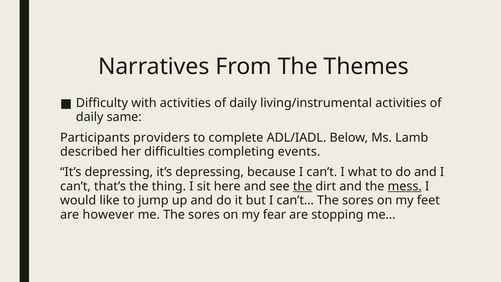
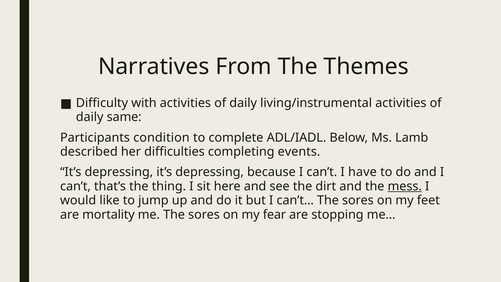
providers: providers -> condition (161, 138)
what: what -> have (362, 172)
the underline: present -> none (303, 186)
however: however -> mortality (109, 214)
